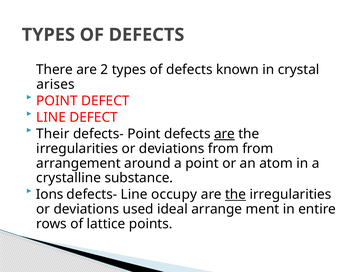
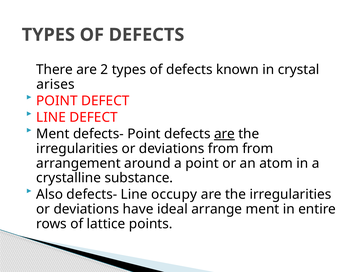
Their: Their -> Ment (53, 134)
Ions: Ions -> Also (50, 195)
the underline: present -> none (236, 195)
used: used -> have (138, 209)
